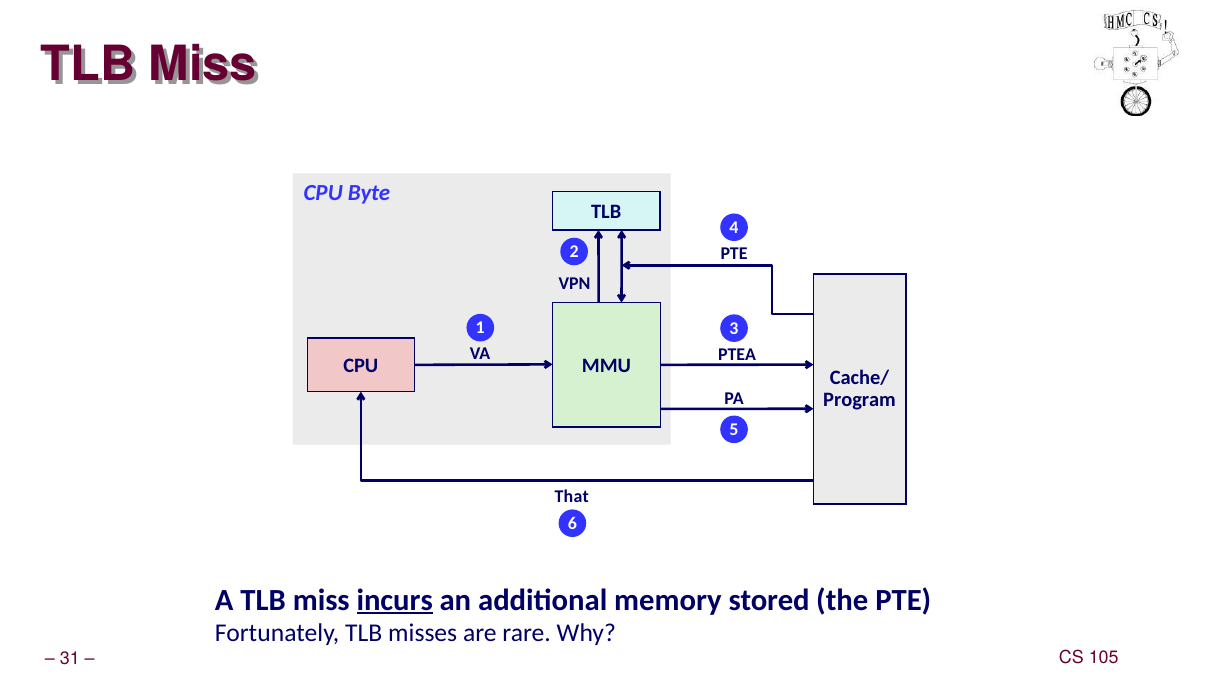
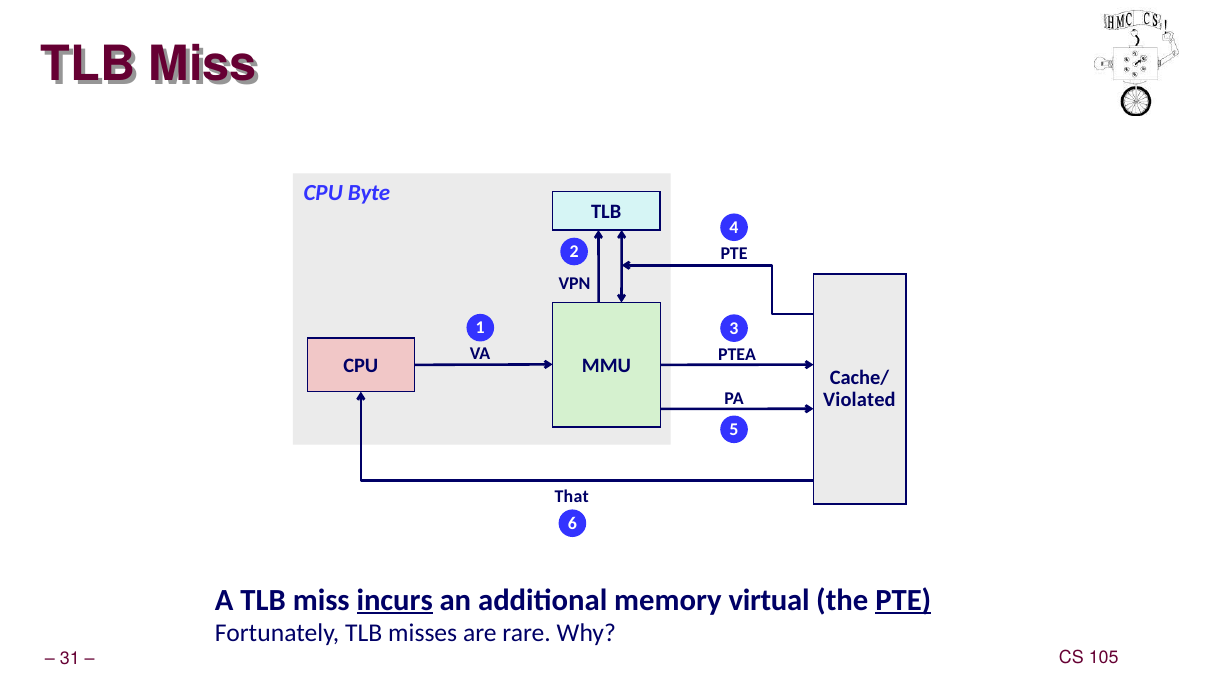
Program: Program -> Violated (859, 400)
stored: stored -> virtual (769, 601)
PTE underline: none -> present (903, 601)
